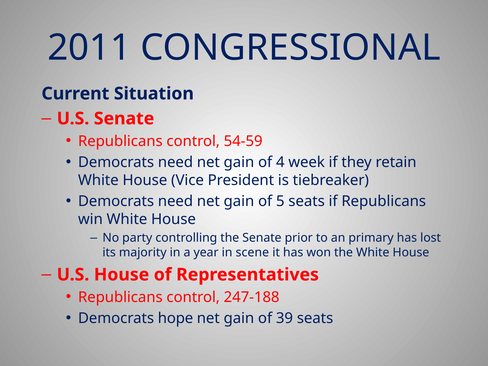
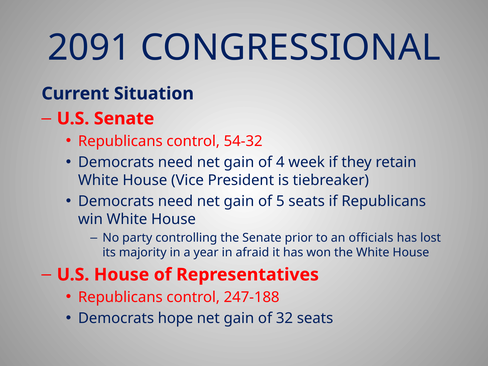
2011: 2011 -> 2091 (89, 48)
54-59: 54-59 -> 54-32 (243, 141)
primary: primary -> officials (371, 238)
scene: scene -> afraid (252, 253)
39: 39 -> 32 (284, 318)
